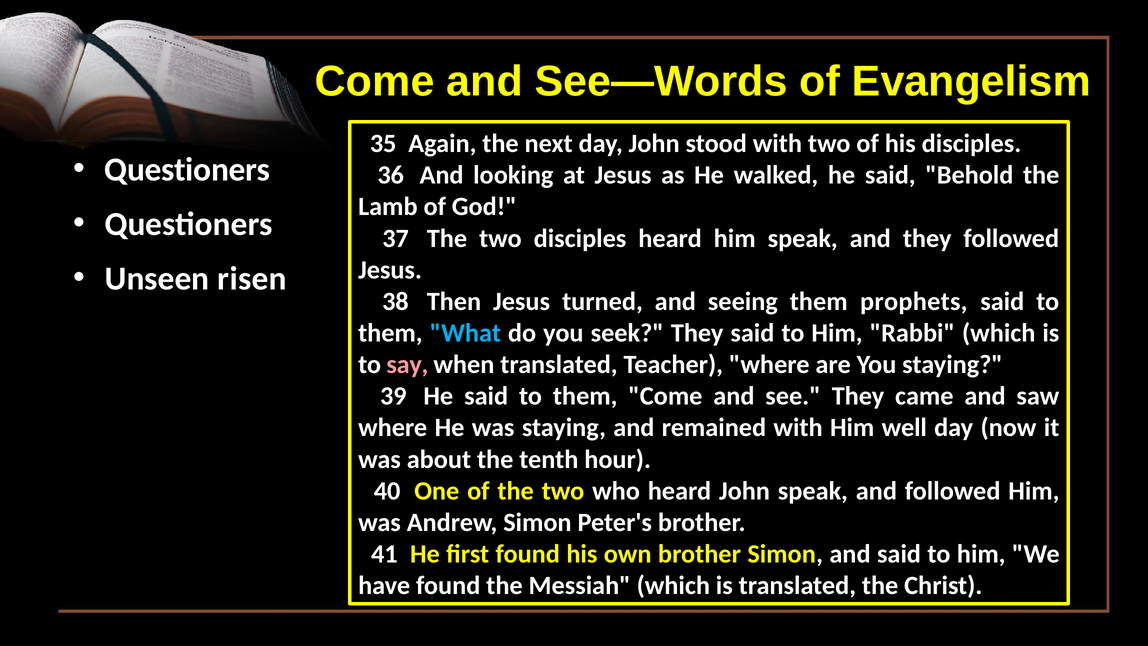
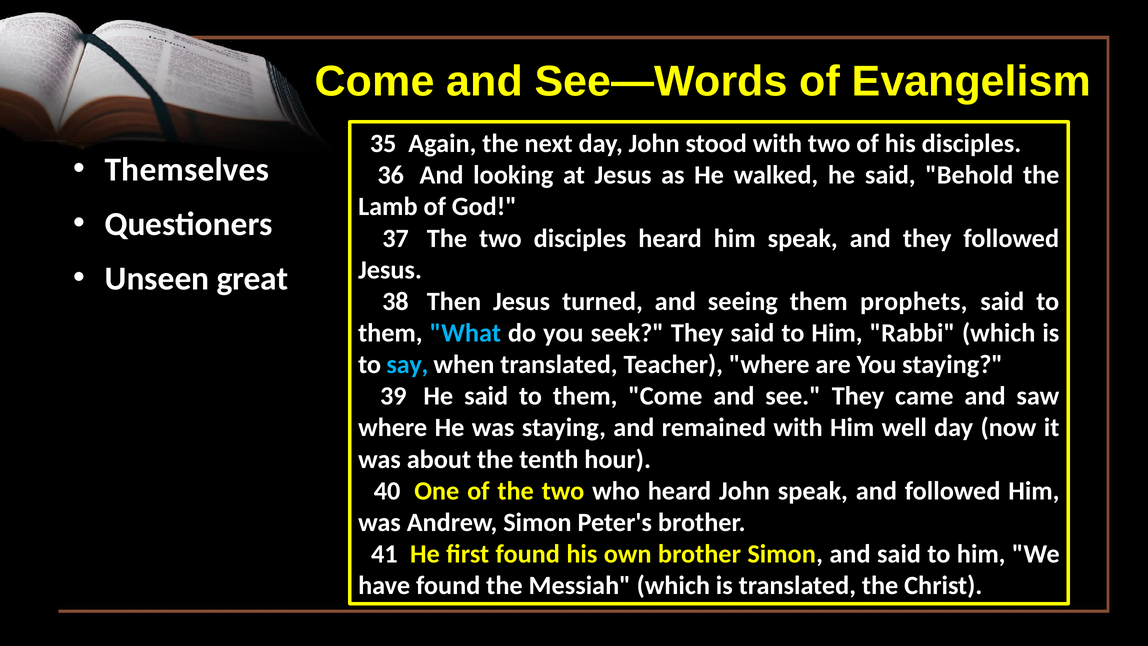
Questioners: Questioners -> Themselves (187, 169)
risen: risen -> great (252, 278)
say colour: pink -> light blue (407, 364)
